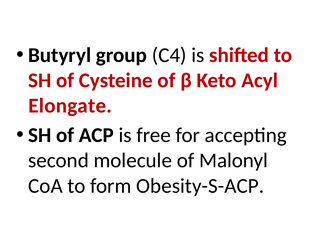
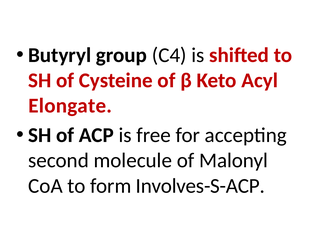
Obesity-S-ACP: Obesity-S-ACP -> Involves-S-ACP (200, 186)
